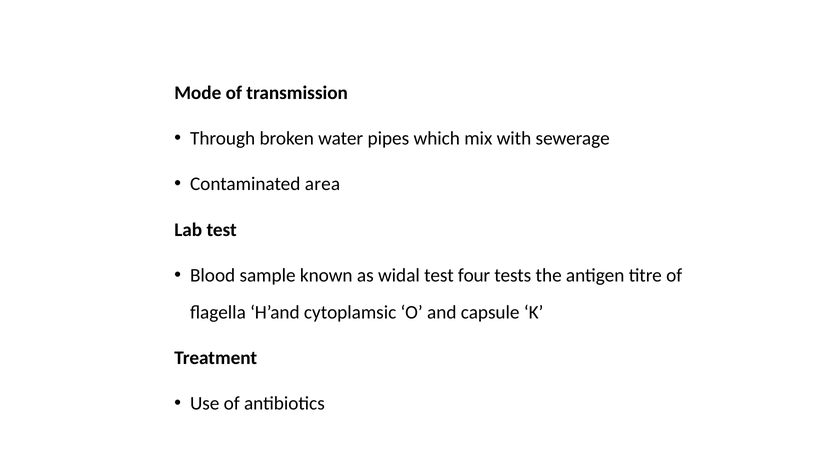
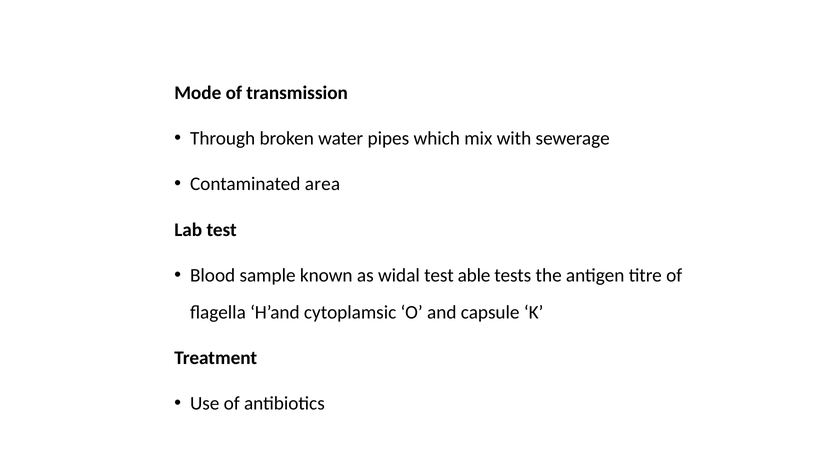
four: four -> able (474, 276)
